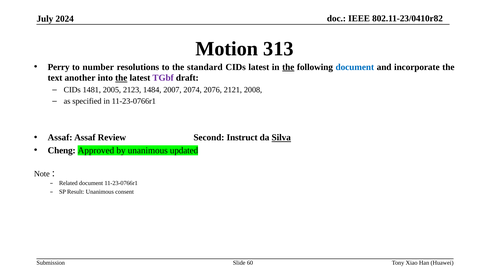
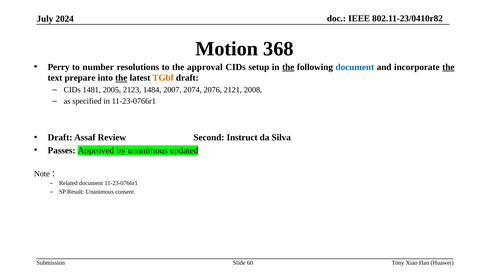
313: 313 -> 368 (278, 49)
standard: standard -> approval (205, 67)
CIDs latest: latest -> setup (259, 67)
the underline: none -> present (448, 67)
another: another -> prepare (80, 78)
TGbf colour: purple -> orange (163, 78)
Assaf: Assaf -> Draft (60, 137)
Silva underline: present -> none (281, 137)
Cheng: Cheng -> Passes (62, 150)
